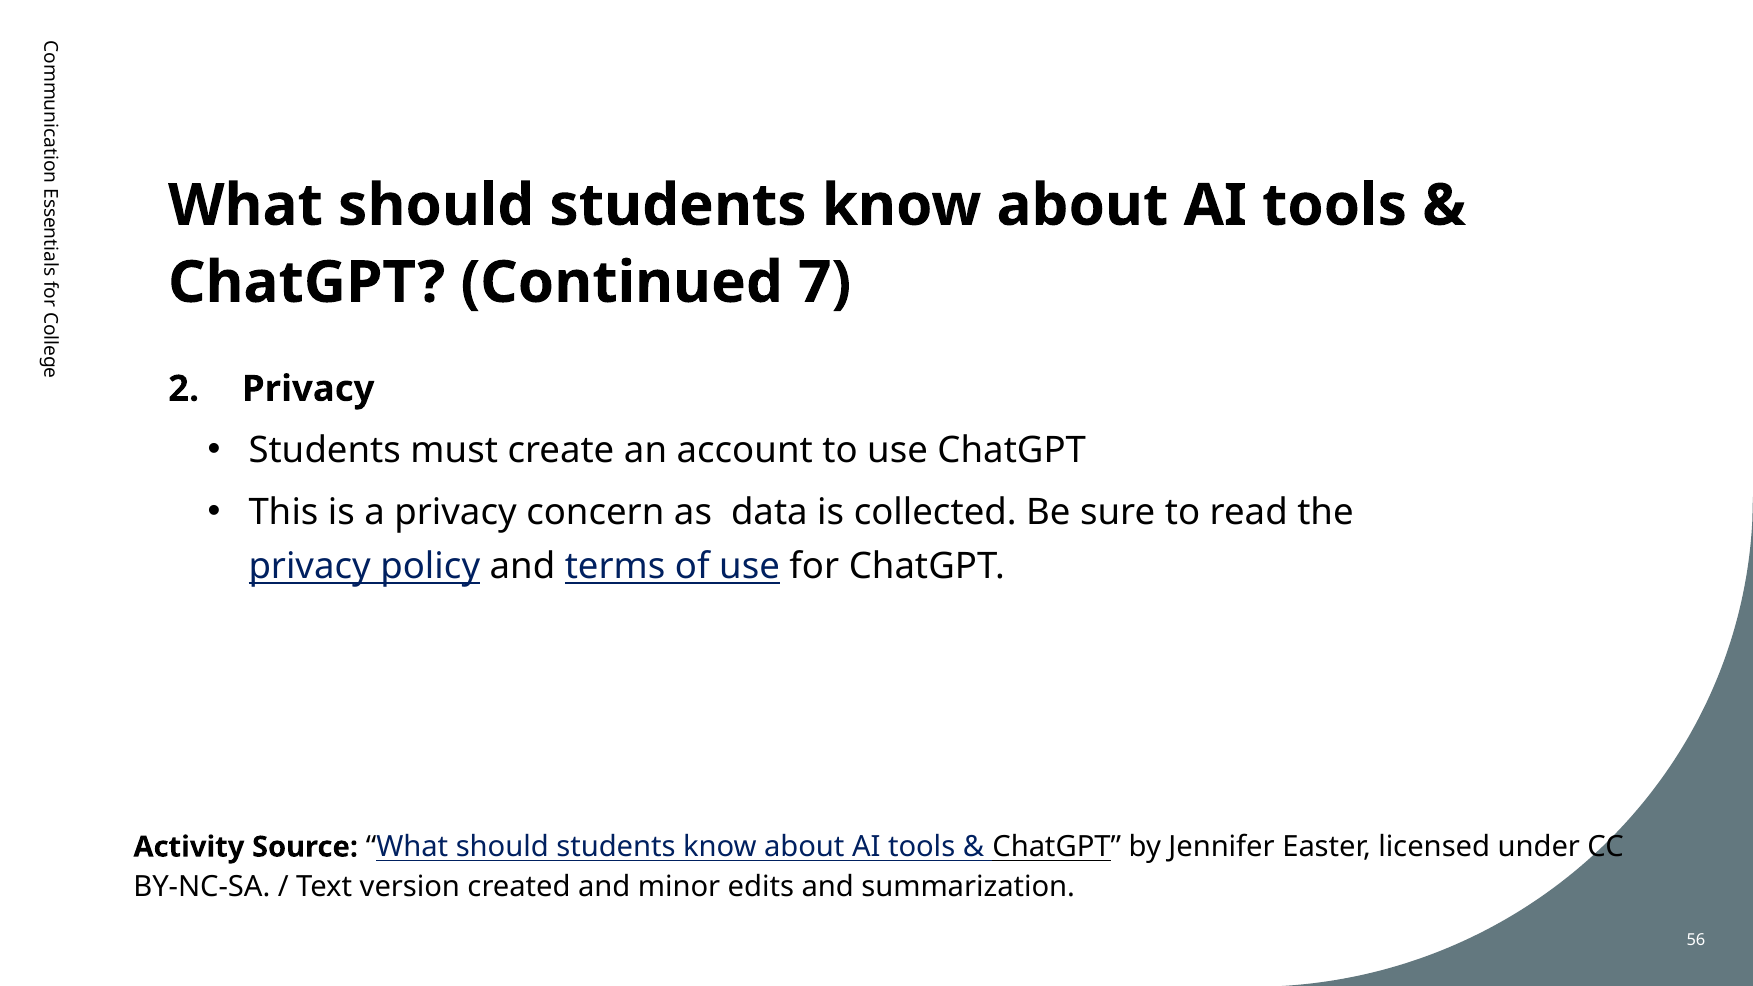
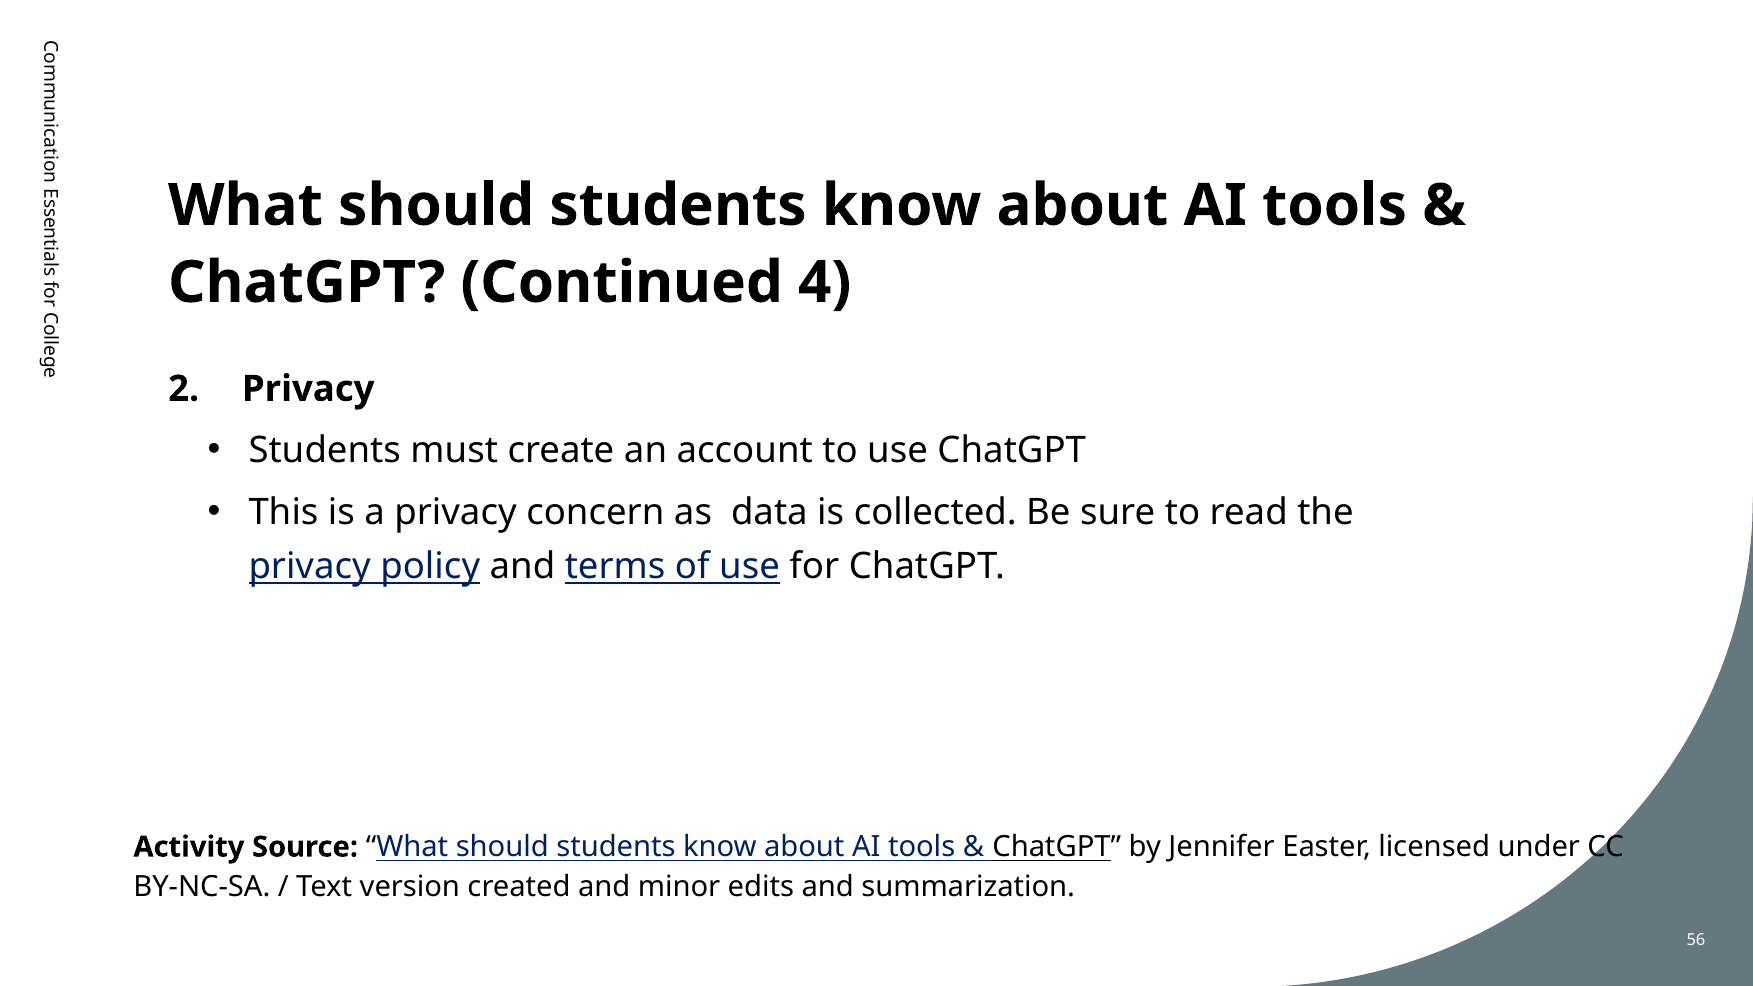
7: 7 -> 4 (825, 283)
